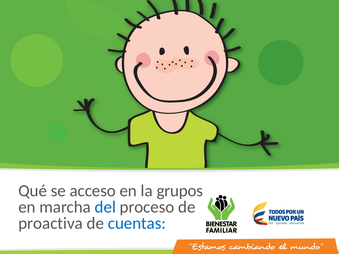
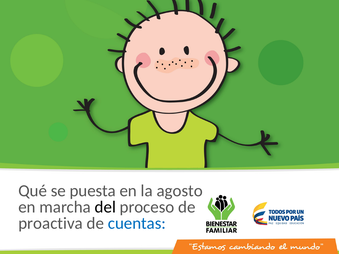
acceso: acceso -> puesta (93, 191)
grupos: grupos -> agosto (180, 191)
del colour: blue -> black (105, 207)
